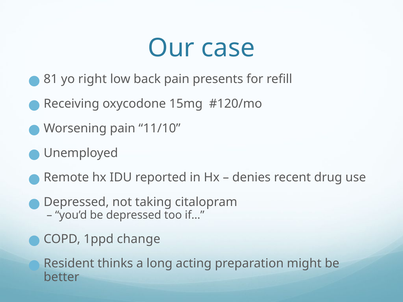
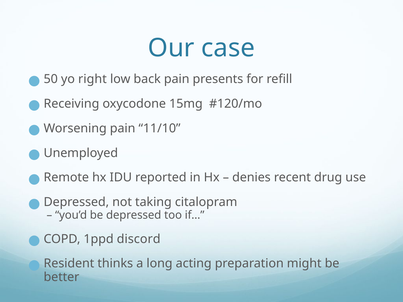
81: 81 -> 50 (51, 79)
change: change -> discord (139, 239)
